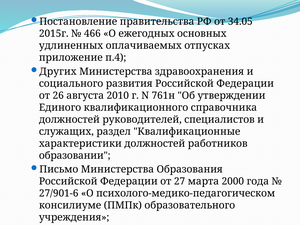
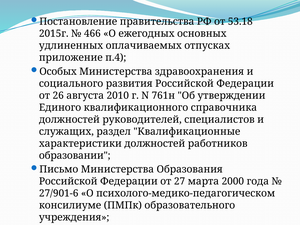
34.05: 34.05 -> 53.18 (240, 21)
Других: Других -> Особых (58, 71)
